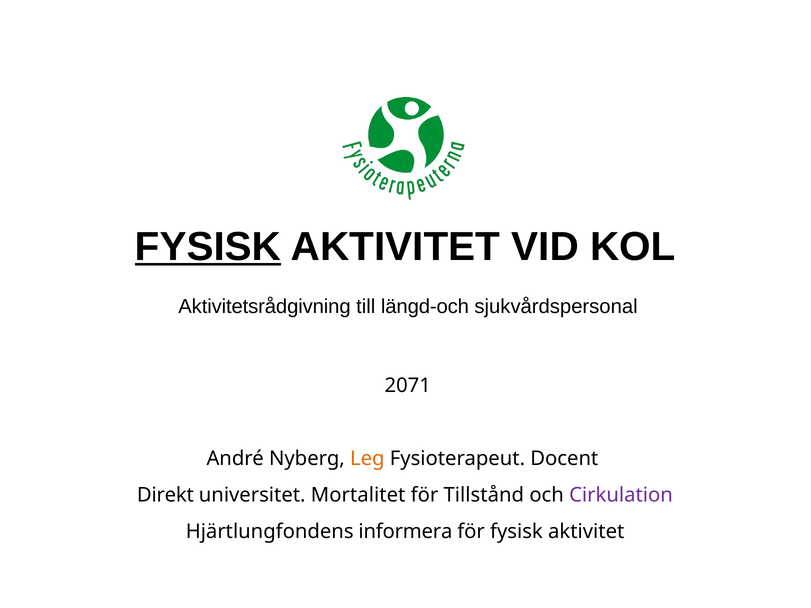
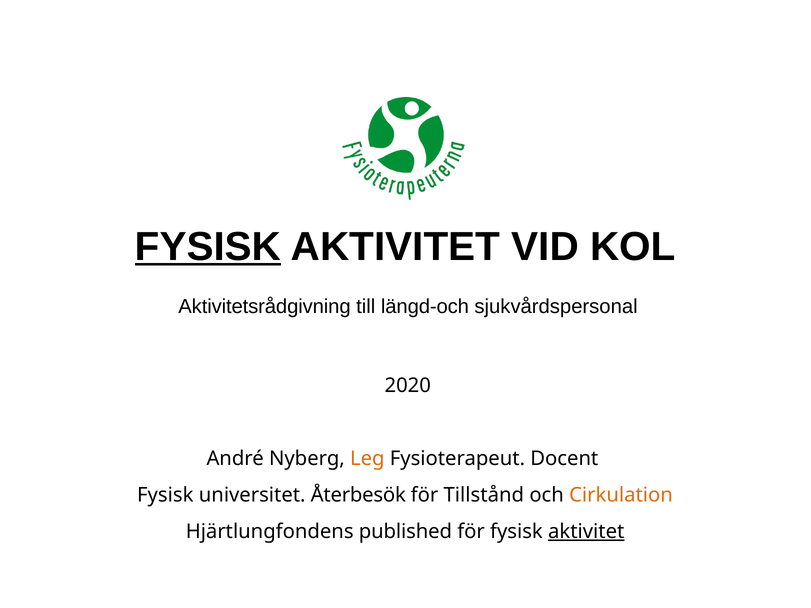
2071: 2071 -> 2020 (408, 386)
Direkt: Direkt -> Fysisk (165, 495)
Mortalitet: Mortalitet -> Återbesök (358, 495)
Cirkulation colour: purple -> orange (621, 495)
informera: informera -> published (405, 532)
aktivitet underline: none -> present (586, 532)
